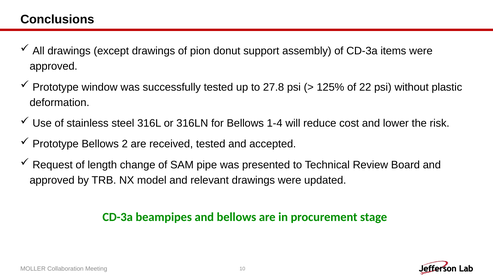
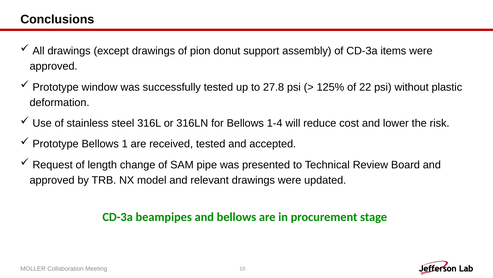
2: 2 -> 1 (125, 144)
